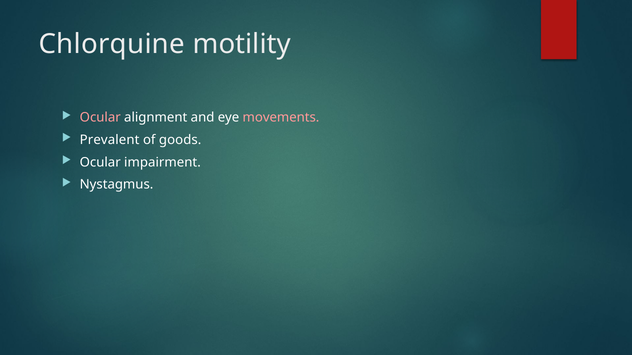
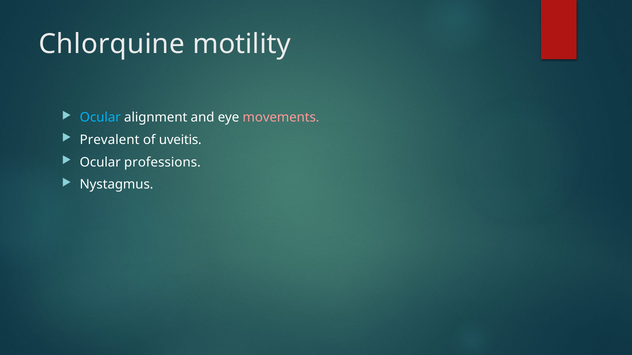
Ocular colour: pink -> light blue (100, 118)
goods: goods -> uveitis (180, 140)
impairment: impairment -> professions (162, 162)
